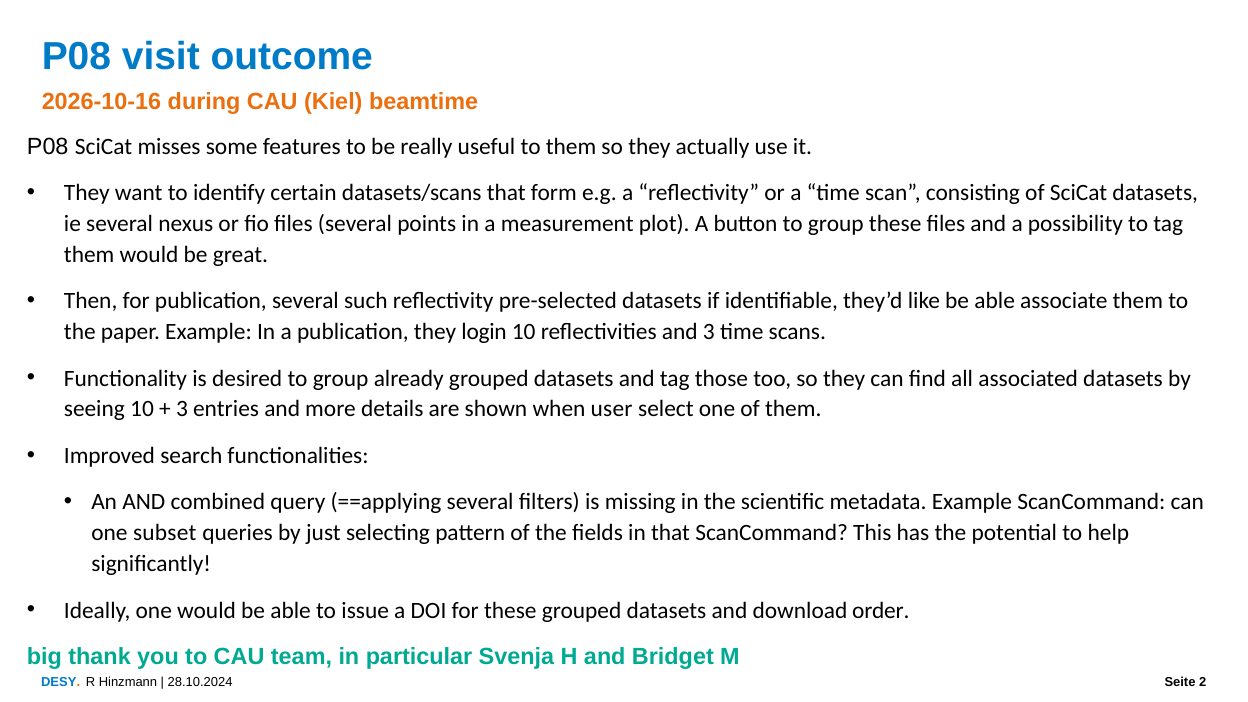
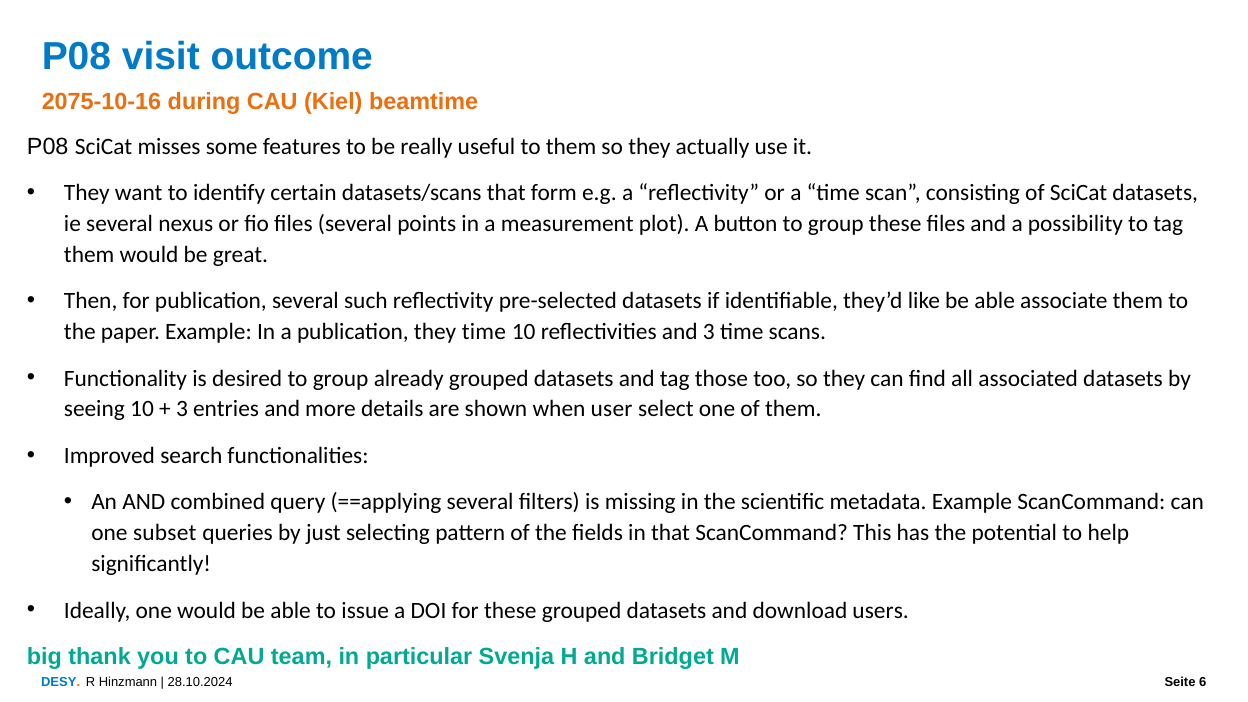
2026-10-16: 2026-10-16 -> 2075-10-16 (102, 102)
they login: login -> time (484, 332)
order: order -> users (881, 610)
2: 2 -> 6 (1203, 682)
